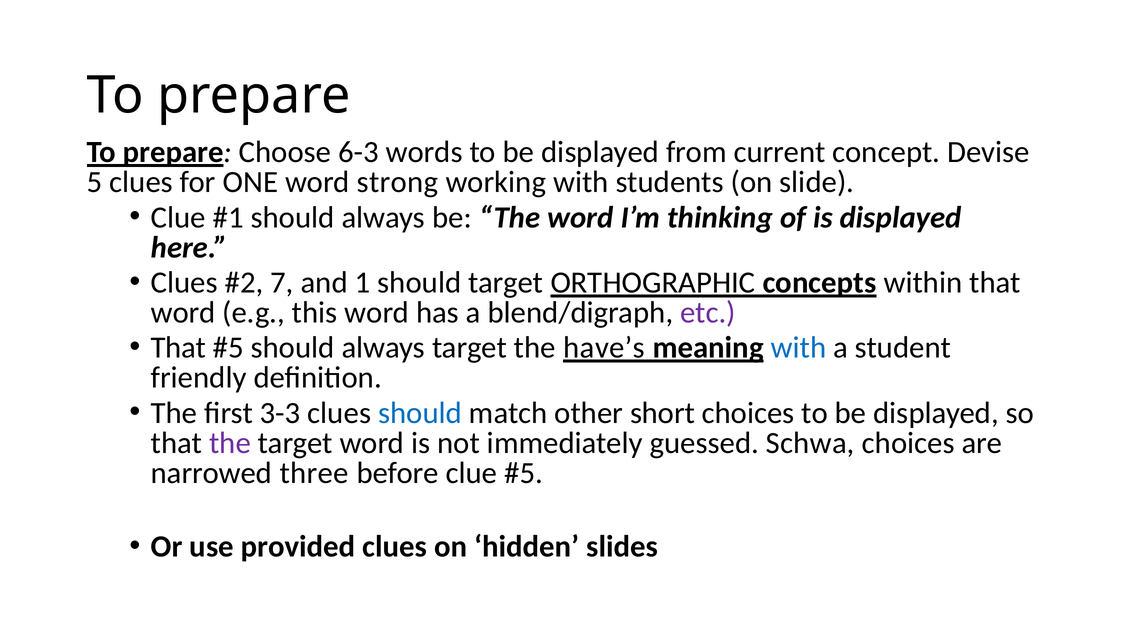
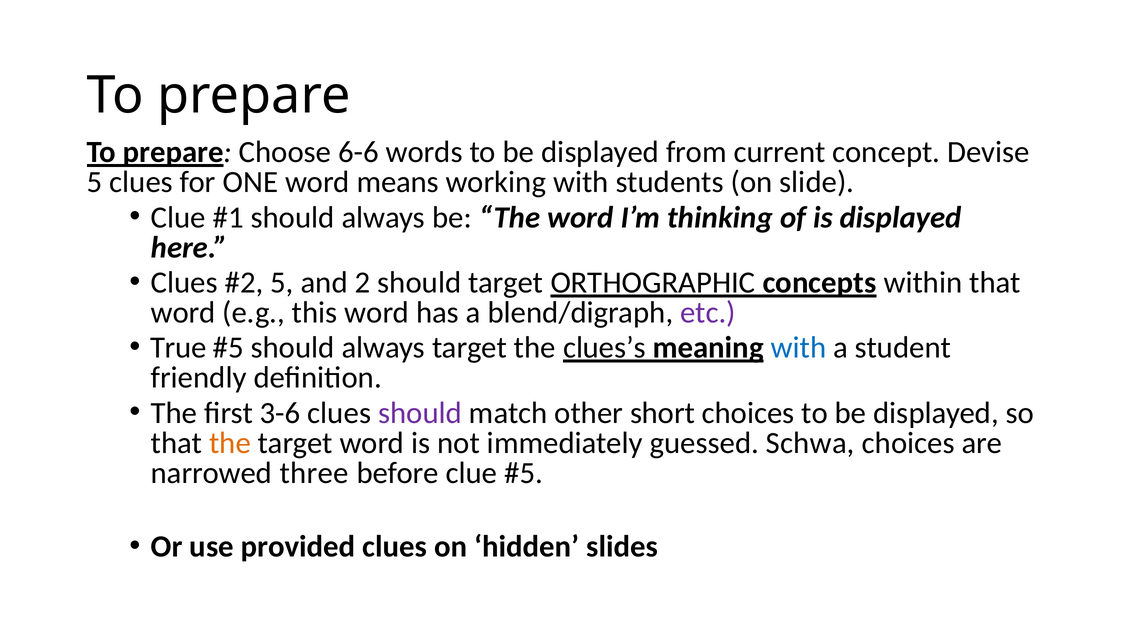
6-3: 6-3 -> 6-6 (359, 152)
strong: strong -> means (398, 182)
7: 7 -> 5 (282, 283)
1: 1 -> 2 (362, 283)
That: That -> True (178, 348)
have’s: have’s -> clues’s (604, 348)
3-3: 3-3 -> 3-6 (280, 413)
should colour: blue -> purple (420, 413)
the colour: purple -> orange (230, 443)
